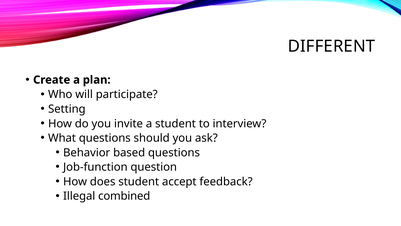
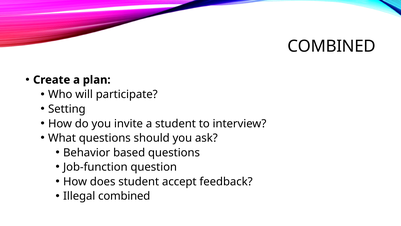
DIFFERENT: DIFFERENT -> COMBINED (332, 46)
